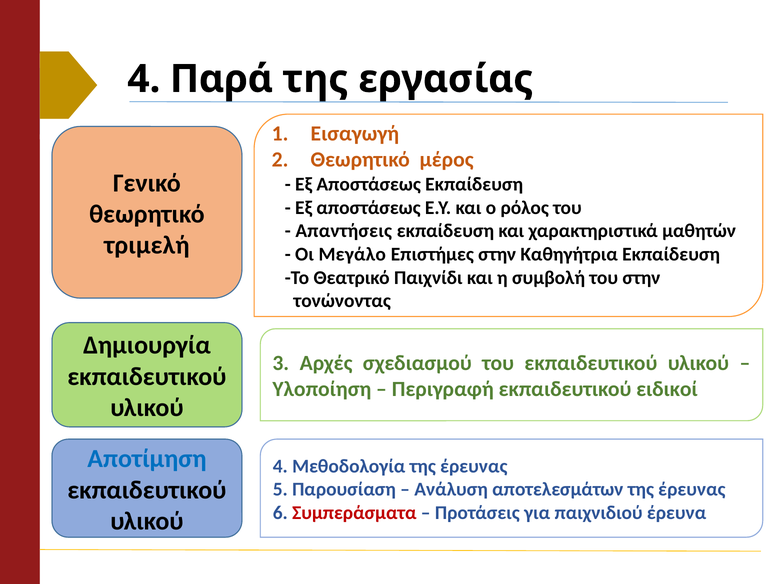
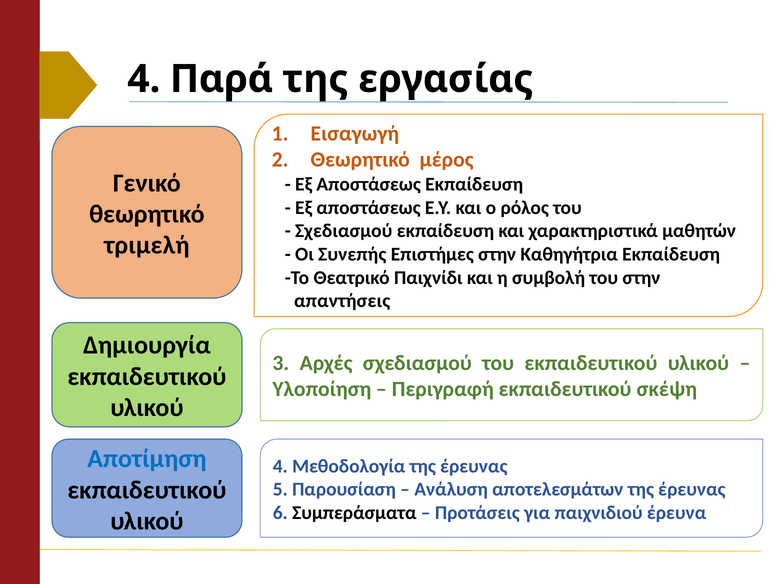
Απαντήσεις: Απαντήσεις -> Σχεδιασμού (344, 231)
Μεγάλο: Μεγάλο -> Συνεπής (352, 254)
τονώνοντας: τονώνοντας -> απαντήσεις (342, 301)
ειδικοί: ειδικοί -> σκέψη (667, 389)
Συμπεράσματα colour: red -> black (354, 512)
